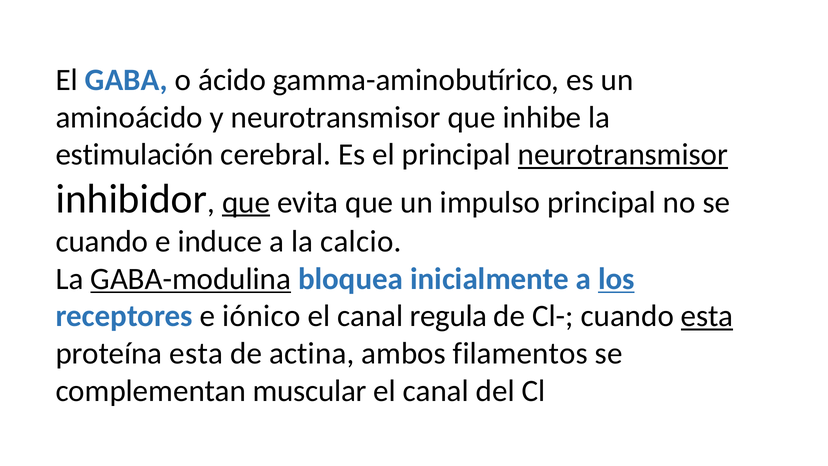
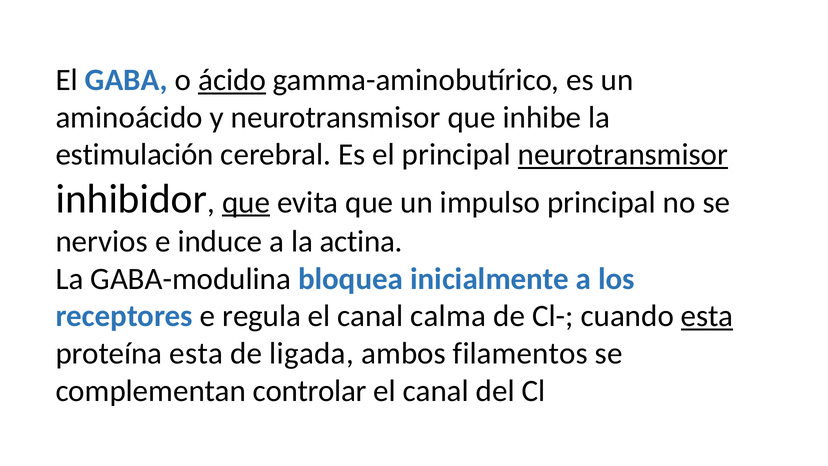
ácido underline: none -> present (232, 80)
cuando: cuando -> nervios (102, 242)
calcio: calcio -> actina (361, 242)
GABA-modulina underline: present -> none (191, 279)
los underline: present -> none (616, 279)
iónico: iónico -> regula (262, 316)
regula: regula -> calma (448, 316)
actina: actina -> ligada (312, 353)
muscular: muscular -> controlar (310, 391)
